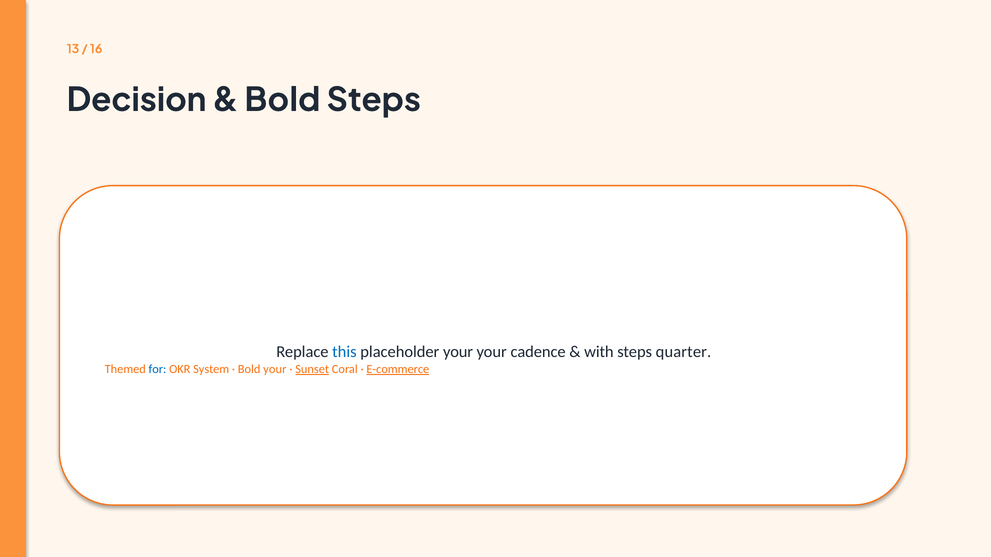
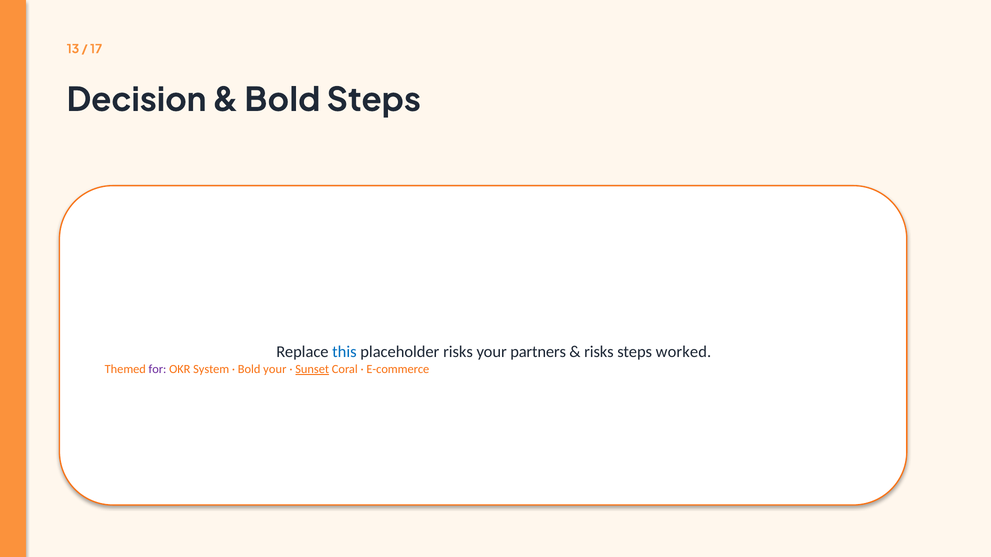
16: 16 -> 17 (96, 49)
placeholder your: your -> risks (458, 352)
cadence: cadence -> partners (538, 352)
with: with -> risks (599, 352)
quarter: quarter -> worked (683, 352)
for colour: blue -> purple (157, 369)
E-commerce underline: present -> none (398, 369)
